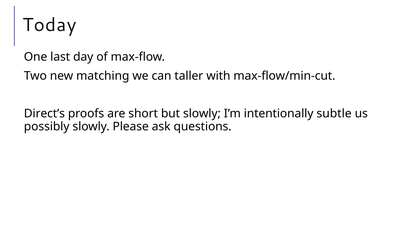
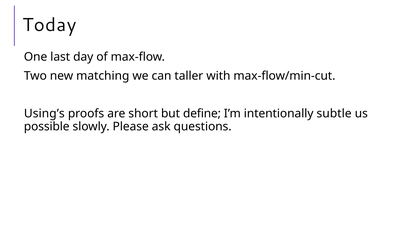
Direct’s: Direct’s -> Using’s (44, 114)
but slowly: slowly -> define (202, 114)
possibly: possibly -> possible (47, 126)
